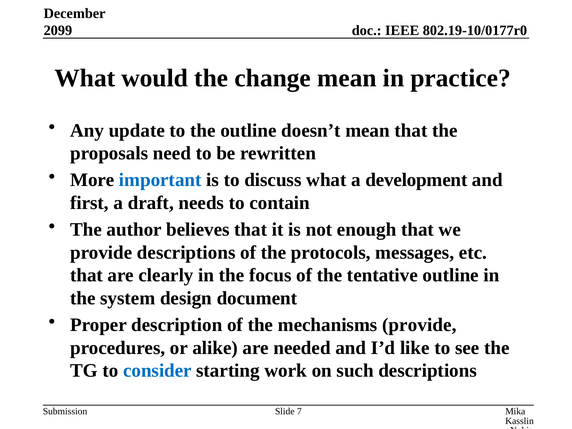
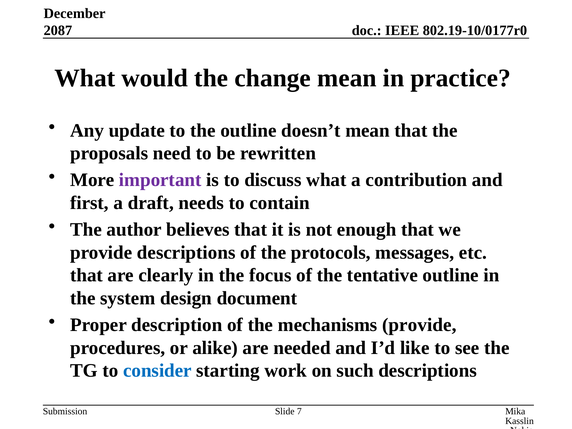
2099: 2099 -> 2087 (58, 31)
important colour: blue -> purple (160, 180)
development: development -> contribution (416, 180)
